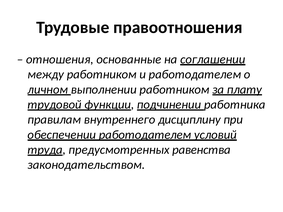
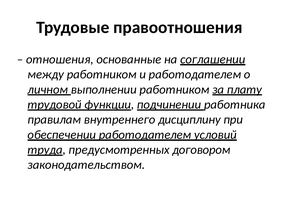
равенства: равенства -> договором (201, 150)
